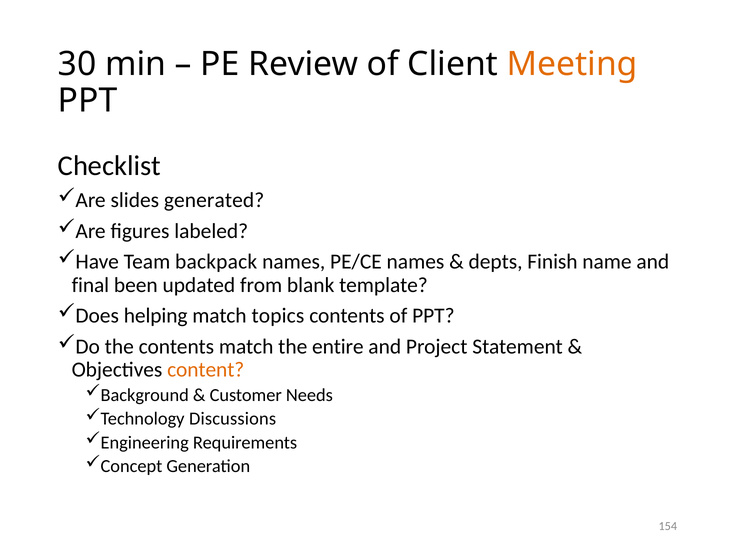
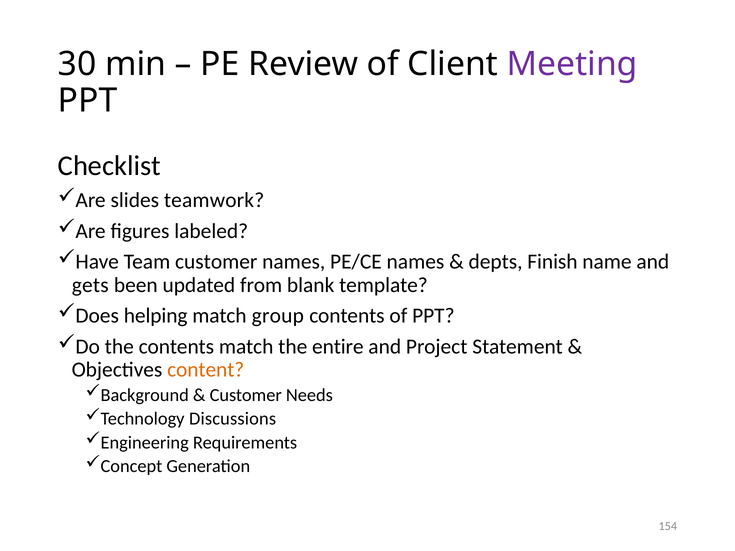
Meeting colour: orange -> purple (572, 64)
generated: generated -> teamwork (214, 200)
Team backpack: backpack -> customer (216, 262)
final: final -> gets (90, 285)
topics: topics -> group (278, 316)
